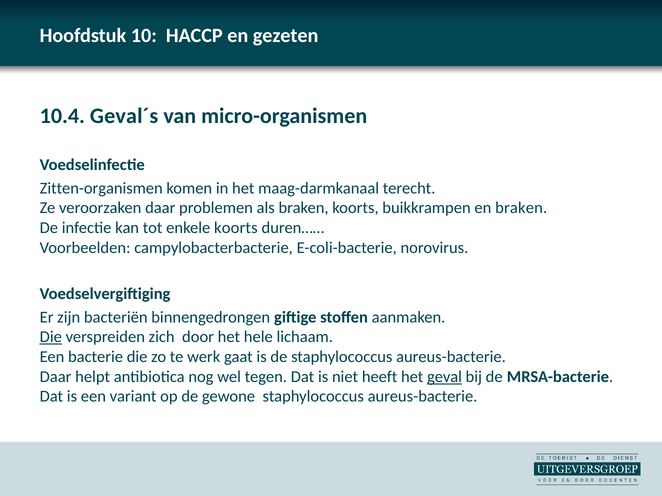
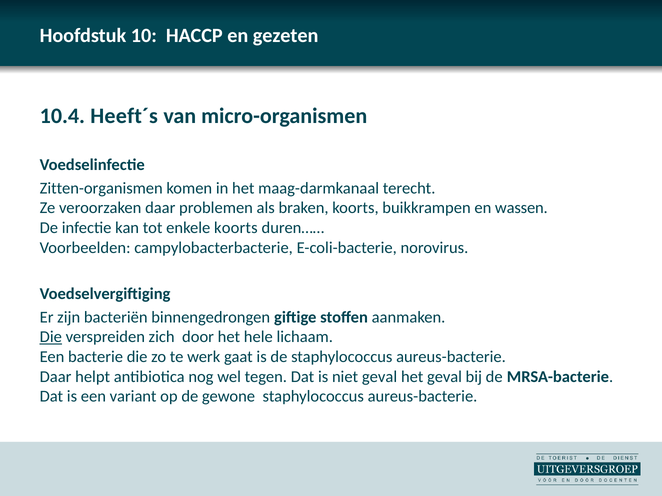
Geval´s: Geval´s -> Heeft´s (124, 116)
en braken: braken -> wassen (521, 208)
niet heeft: heeft -> geval (380, 377)
geval underline: present -> none (445, 377)
